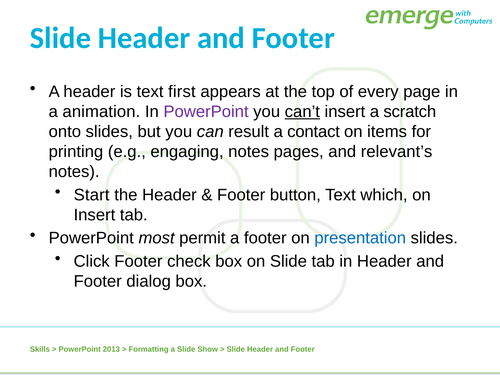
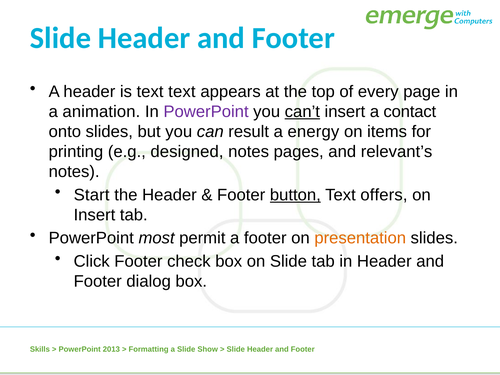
text first: first -> text (182, 92)
scratch: scratch -> contact (410, 112)
contact: contact -> energy (313, 132)
engaging: engaging -> designed (187, 152)
button underline: none -> present (295, 195)
which: which -> offers (384, 195)
presentation colour: blue -> orange (360, 238)
